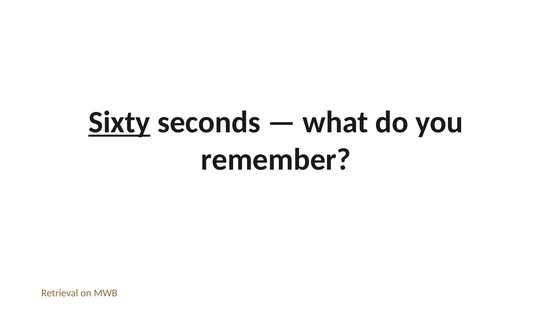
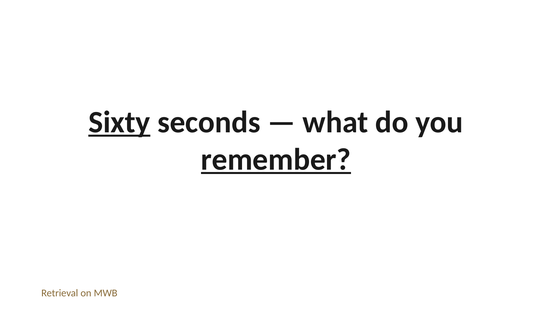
remember underline: none -> present (276, 159)
